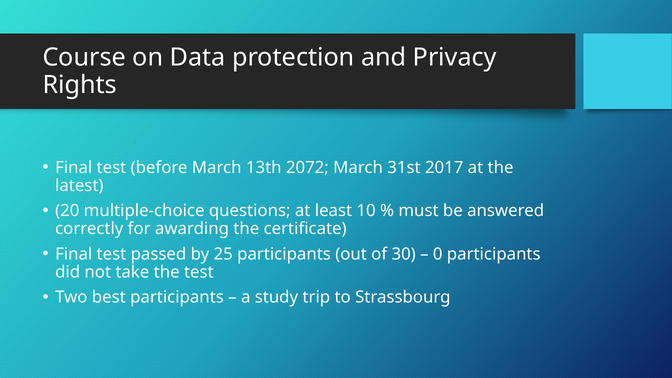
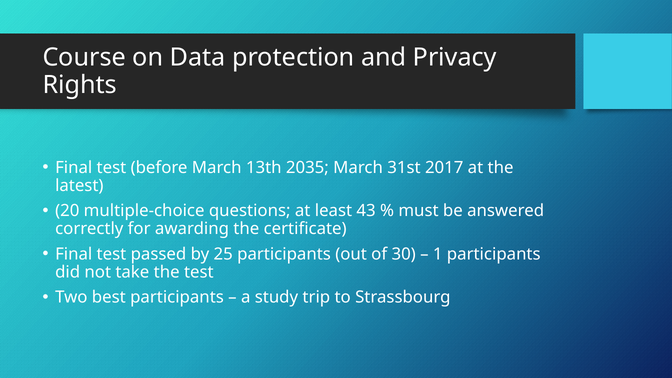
2072: 2072 -> 2035 (307, 167)
10: 10 -> 43 (366, 211)
0: 0 -> 1 (438, 254)
